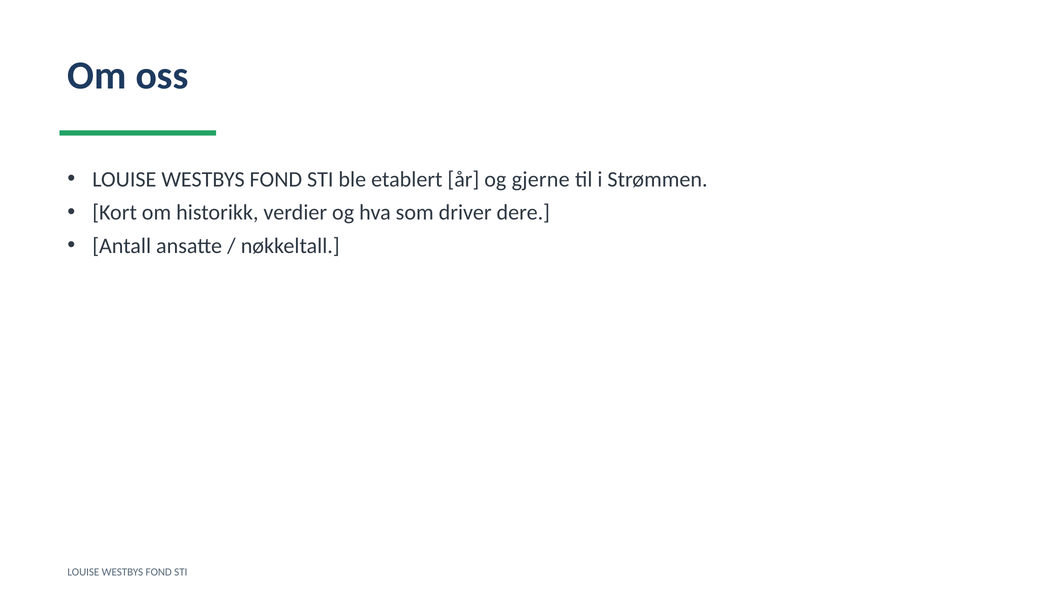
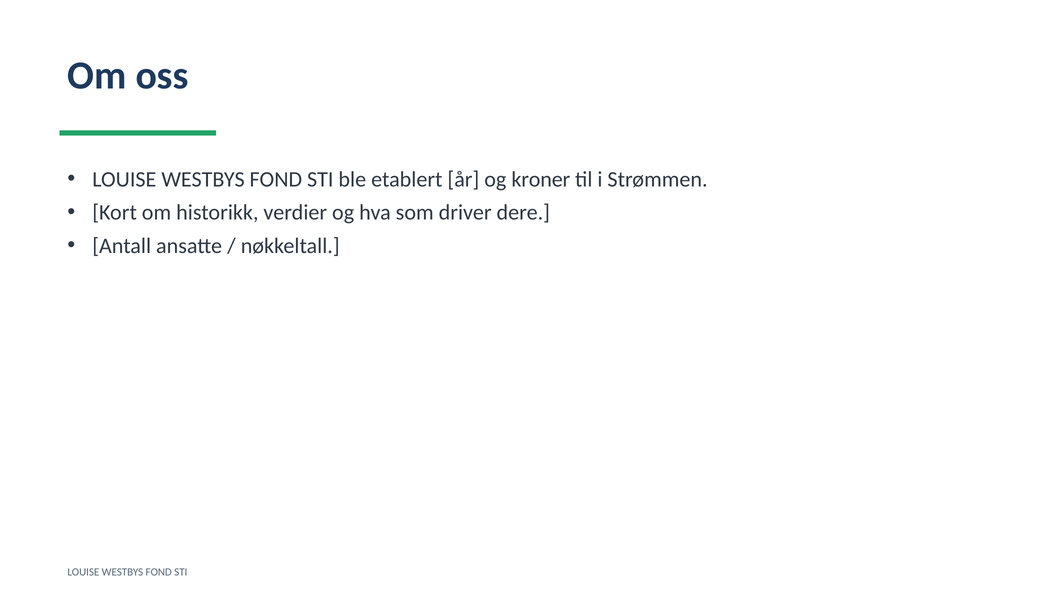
gjerne: gjerne -> kroner (541, 180)
